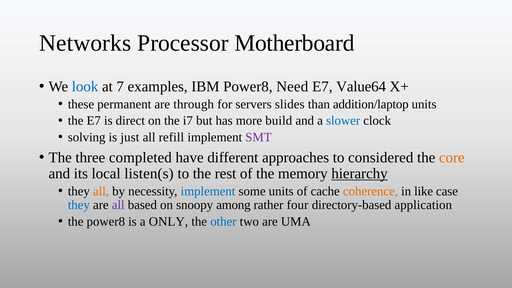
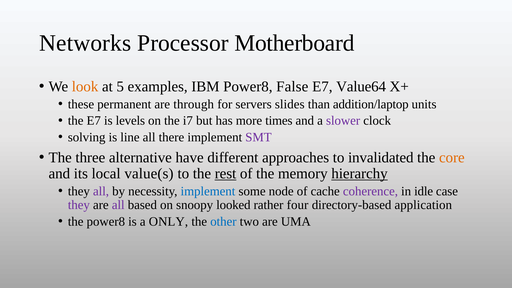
look colour: blue -> orange (85, 87)
7: 7 -> 5 (120, 87)
Need: Need -> False (292, 87)
direct: direct -> levels (130, 121)
build: build -> times (279, 121)
slower colour: blue -> purple (343, 121)
just: just -> line (130, 137)
refill: refill -> there (171, 137)
completed: completed -> alternative (140, 157)
considered: considered -> invalidated (381, 157)
listen(s: listen(s -> value(s (149, 174)
rest underline: none -> present (226, 174)
all colour: orange -> purple (101, 191)
some units: units -> node (281, 191)
coherence colour: orange -> purple (370, 191)
like: like -> idle (424, 191)
they colour: blue -> purple (79, 205)
among: among -> looked (233, 205)
